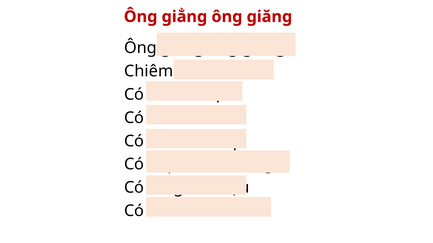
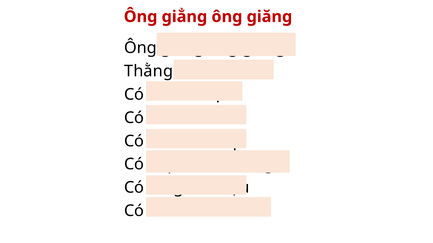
Chiêm: Chiêm -> Thằng (149, 71)
